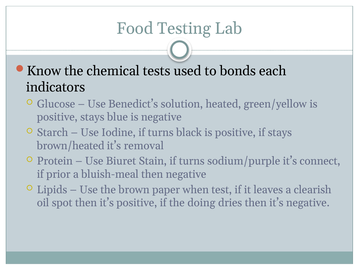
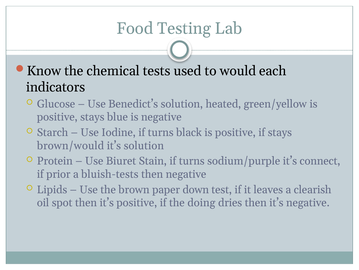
bonds: bonds -> would (238, 71)
brown/heated: brown/heated -> brown/would (70, 145)
it’s removal: removal -> solution (144, 145)
bluish-meal: bluish-meal -> bluish-tests (110, 174)
when: when -> down (196, 189)
